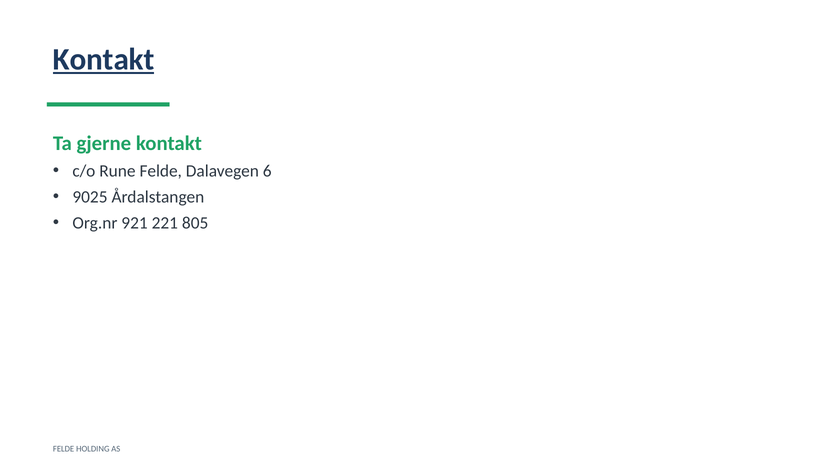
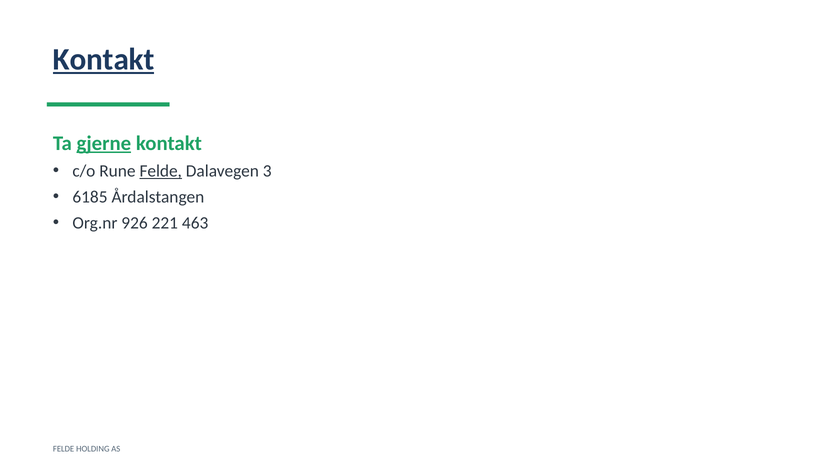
gjerne underline: none -> present (104, 143)
Felde underline: none -> present (161, 171)
6: 6 -> 3 (267, 171)
9025: 9025 -> 6185 (90, 197)
921: 921 -> 926 (135, 223)
805: 805 -> 463 (195, 223)
